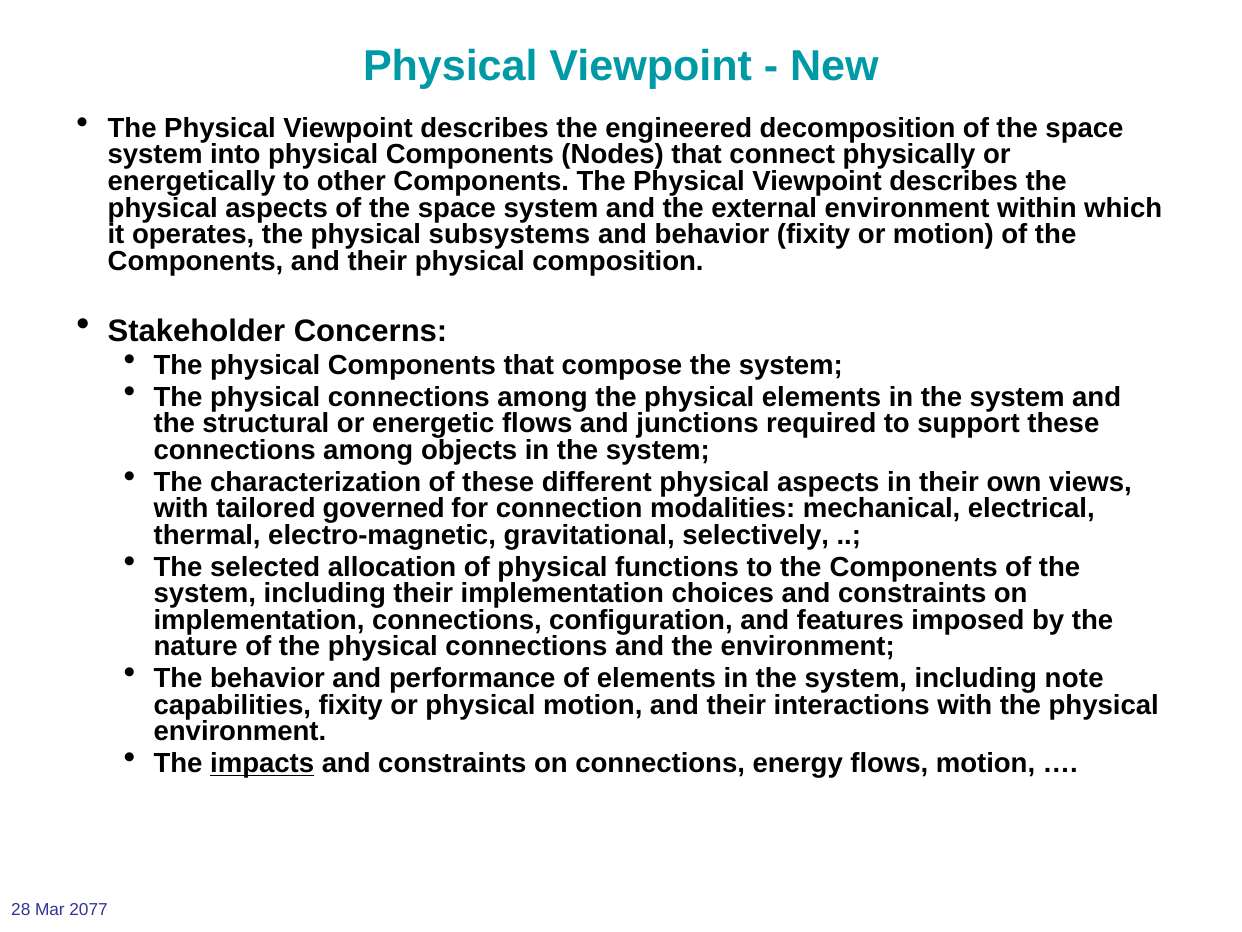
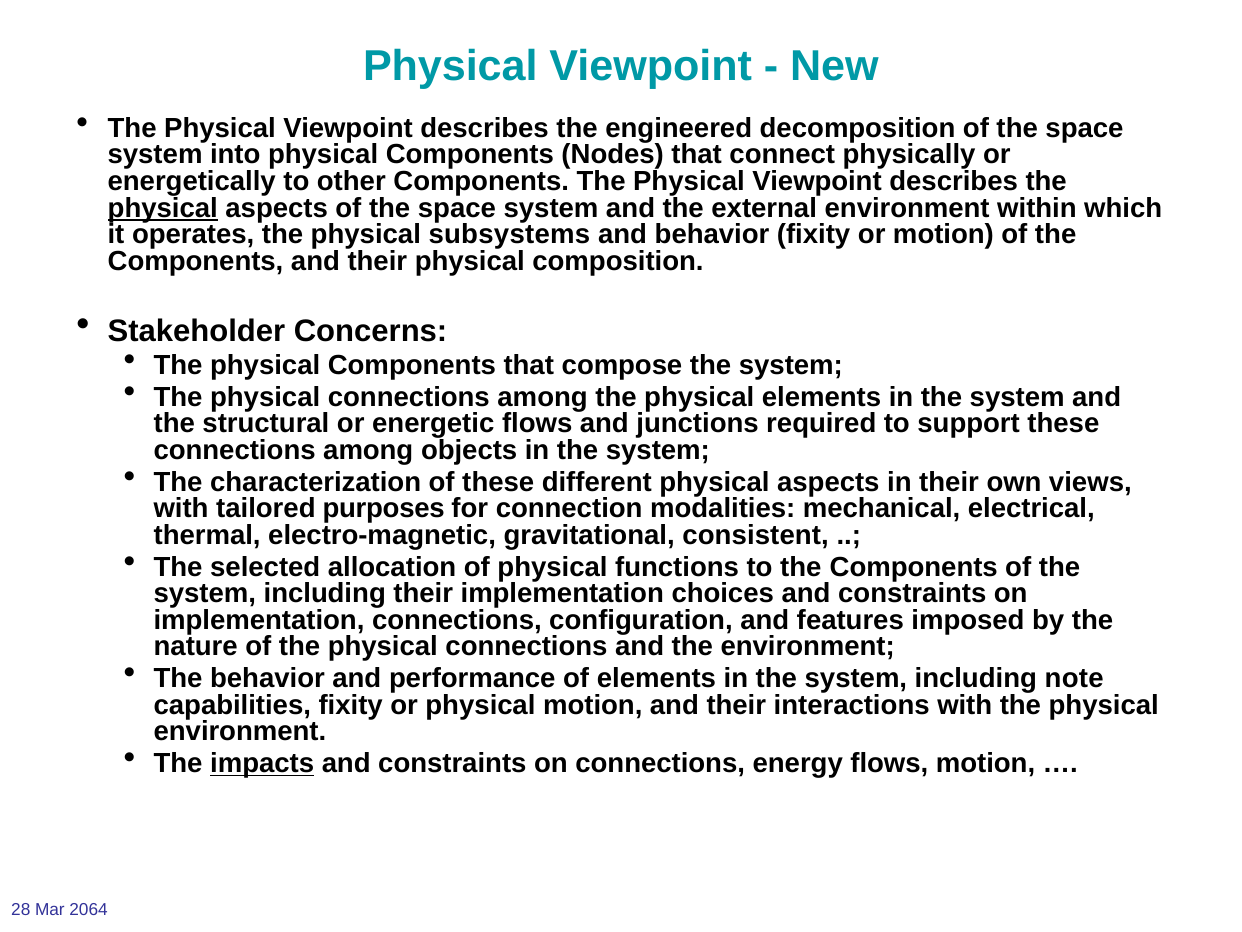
physical underline: none -> present (163, 208)
governed: governed -> purposes (384, 508)
selectively: selectively -> consistent (756, 535)
2077: 2077 -> 2064 (89, 909)
